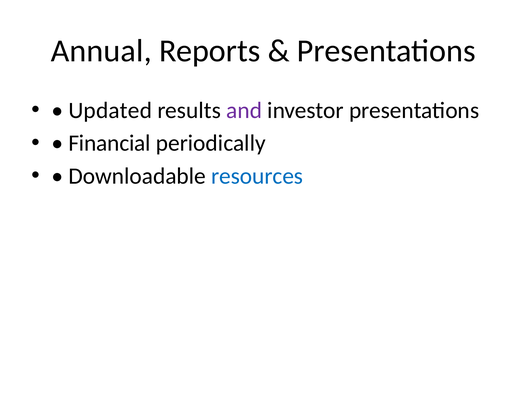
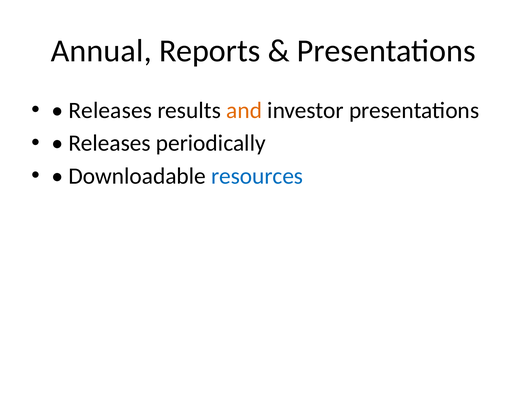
Updated: Updated -> Releases (110, 111)
and colour: purple -> orange (244, 111)
Financial: Financial -> Releases (109, 143)
